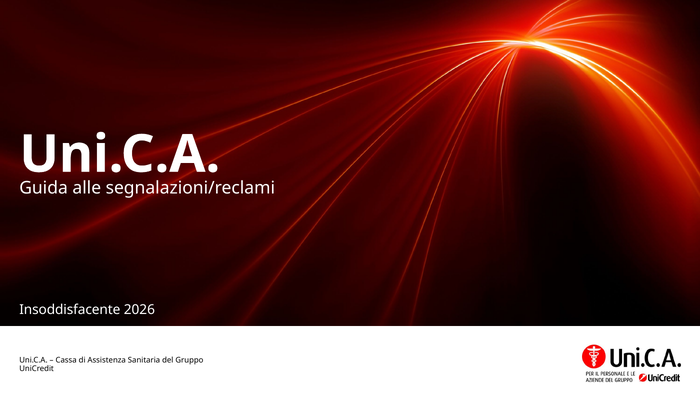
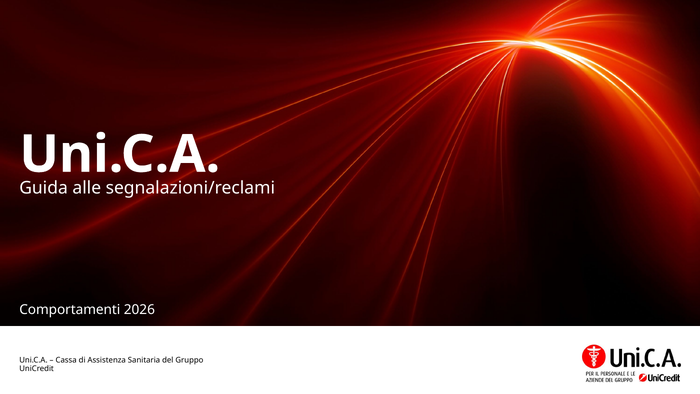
Insoddisfacente: Insoddisfacente -> Comportamenti (70, 310)
